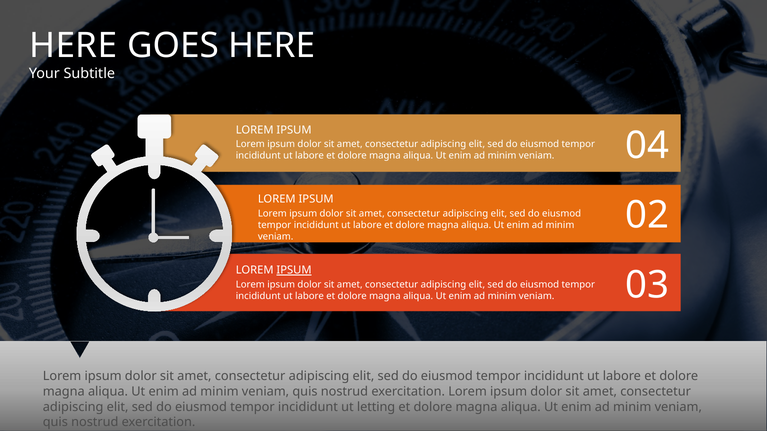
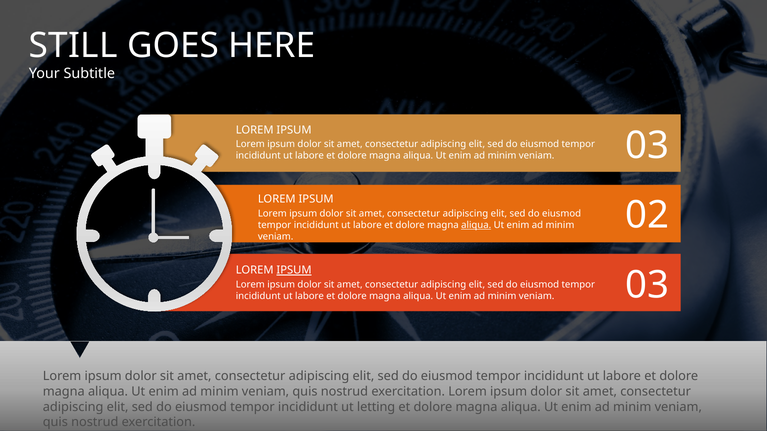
HERE: HERE -> STILL (73, 46)
veniam 04: 04 -> 03 (647, 146)
aliqua underline: none -> present (476, 225)
